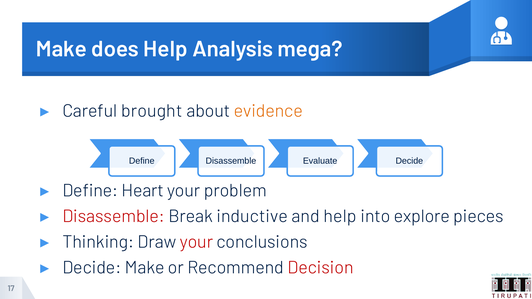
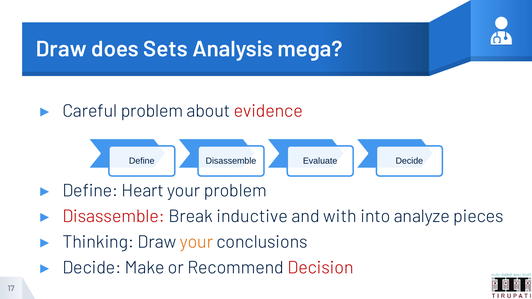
Make: Make -> Draw (61, 49)
does Help: Help -> Sets (166, 49)
Careful brought: brought -> problem (152, 111)
evidence colour: orange -> red (268, 111)
and help: help -> with (340, 216)
explore: explore -> analyze (422, 216)
your colour: red -> orange (196, 242)
